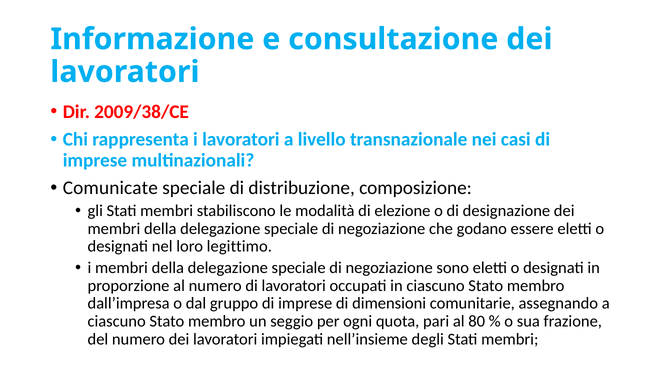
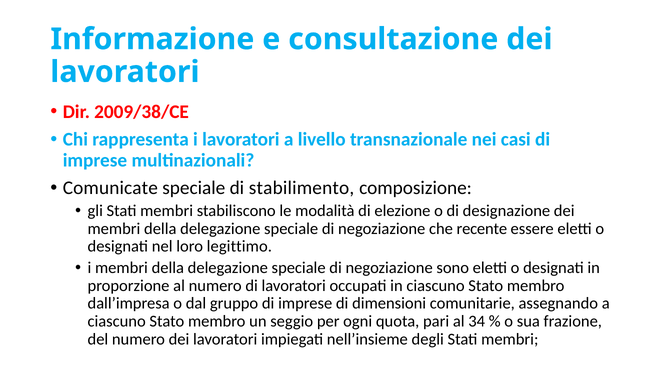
distribuzione: distribuzione -> stabilimento (302, 188)
godano: godano -> recente (482, 228)
80: 80 -> 34 (477, 321)
